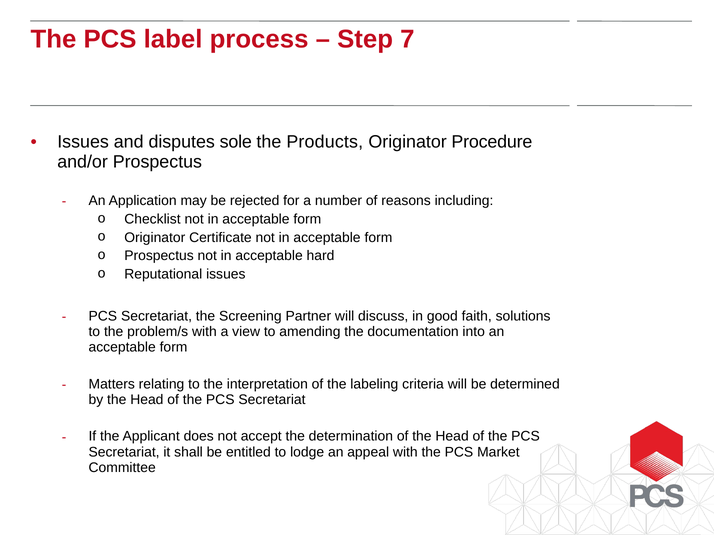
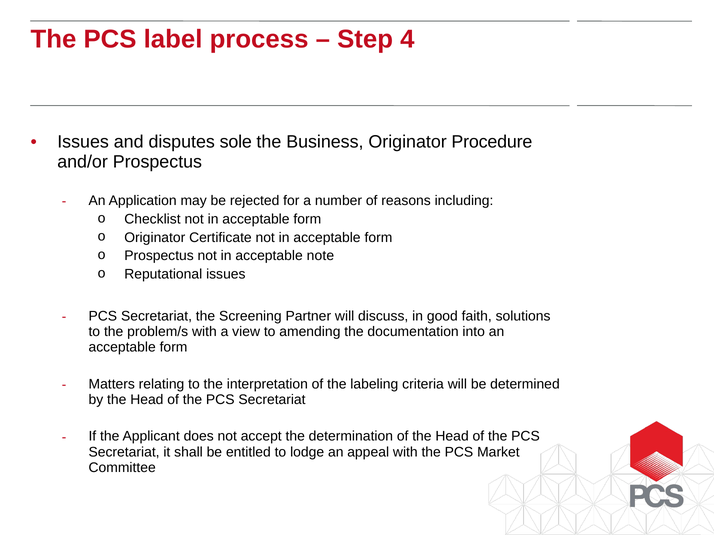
7: 7 -> 4 (407, 39)
Products: Products -> Business (325, 142)
hard: hard -> note (320, 256)
